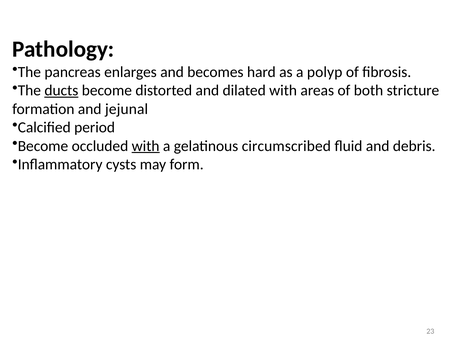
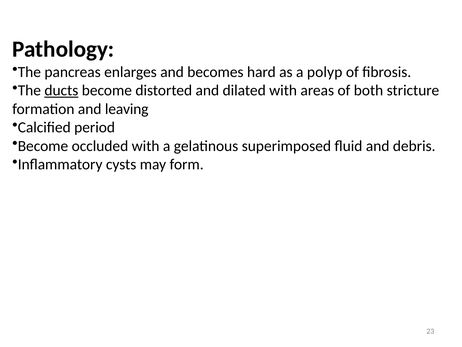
jejunal: jejunal -> leaving (127, 109)
with underline: present -> none (146, 146)
circumscribed: circumscribed -> superimposed (286, 146)
